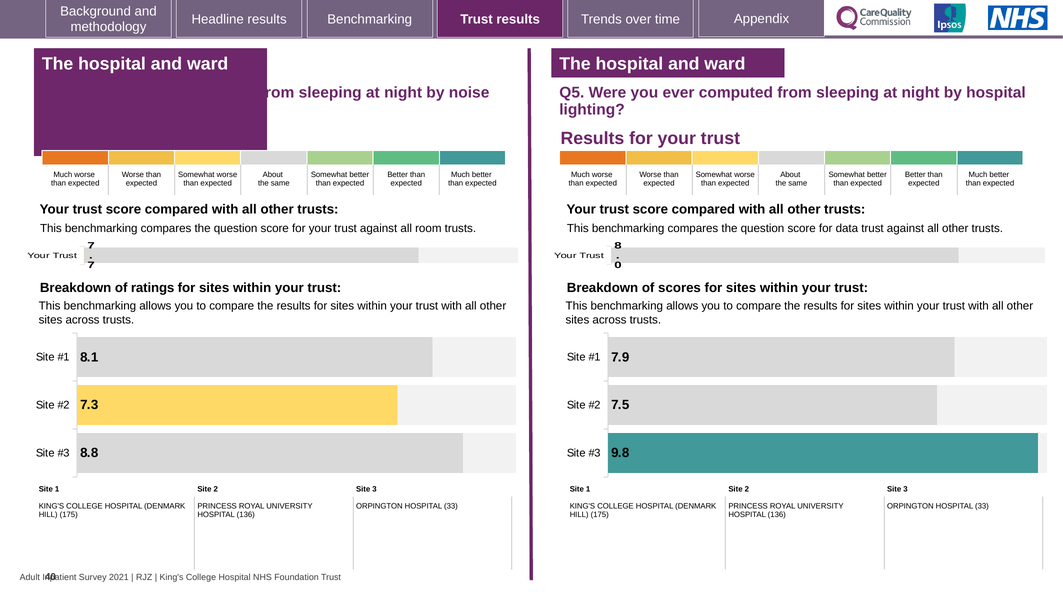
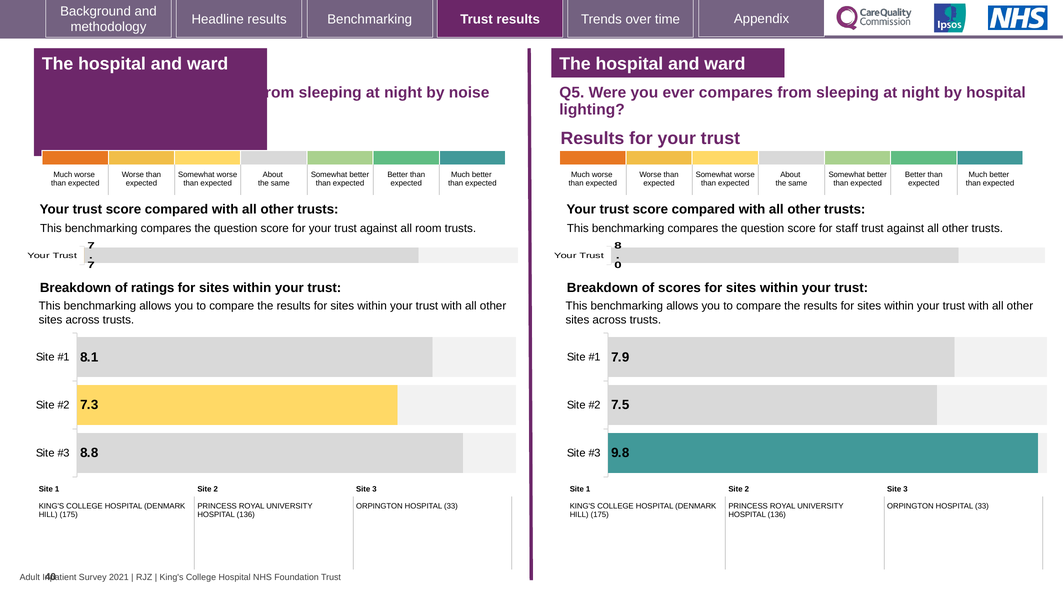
ever computed: computed -> compares (736, 93)
for data: data -> staff (847, 228)
